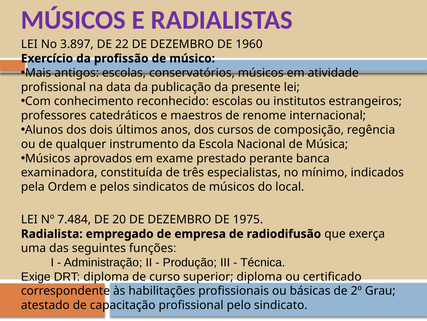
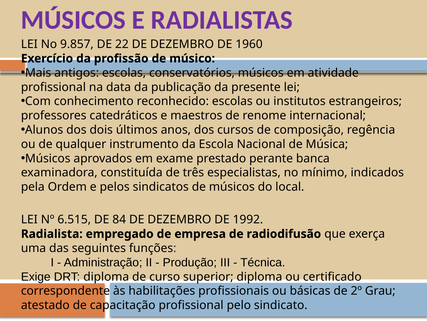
3.897: 3.897 -> 9.857 (77, 44)
7.484: 7.484 -> 6.515 (74, 219)
20: 20 -> 84 (119, 219)
1975: 1975 -> 1992 (248, 219)
